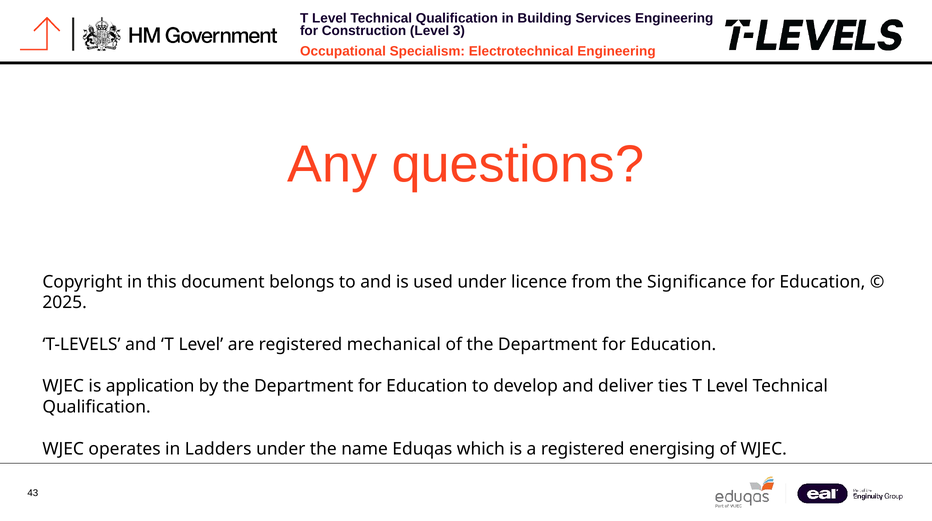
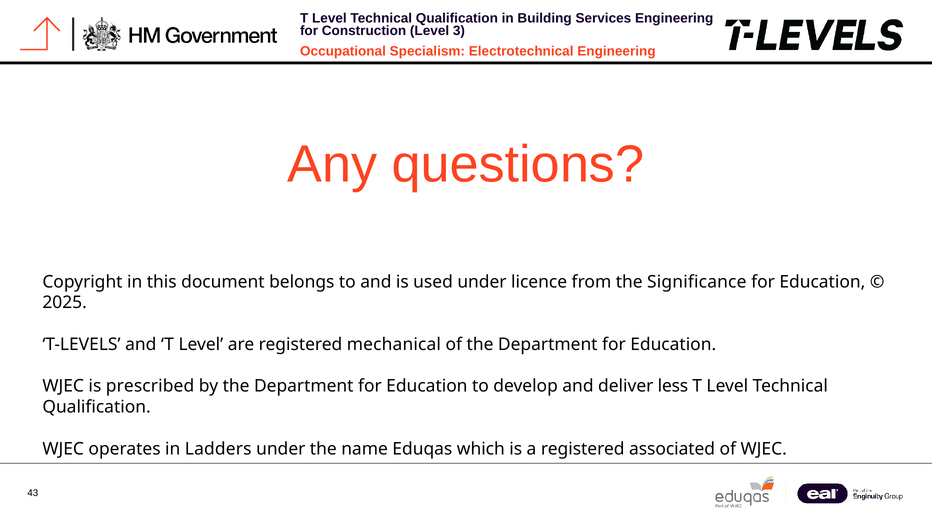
application: application -> prescribed (150, 386)
ties: ties -> less (673, 386)
energising: energising -> associated (672, 449)
